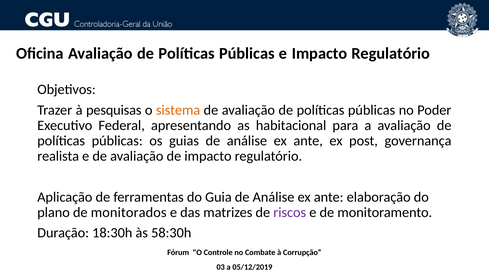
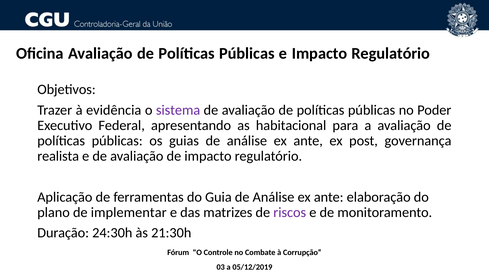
pesquisas: pesquisas -> evidência (114, 110)
sistema colour: orange -> purple (178, 110)
monitorados: monitorados -> implementar (129, 212)
18:30h: 18:30h -> 24:30h (112, 233)
58:30h: 58:30h -> 21:30h (171, 233)
